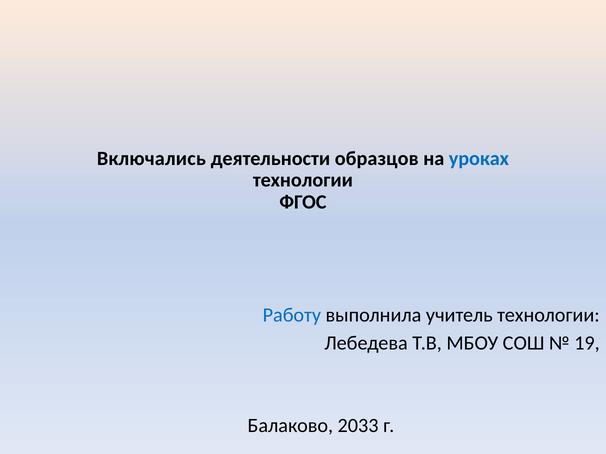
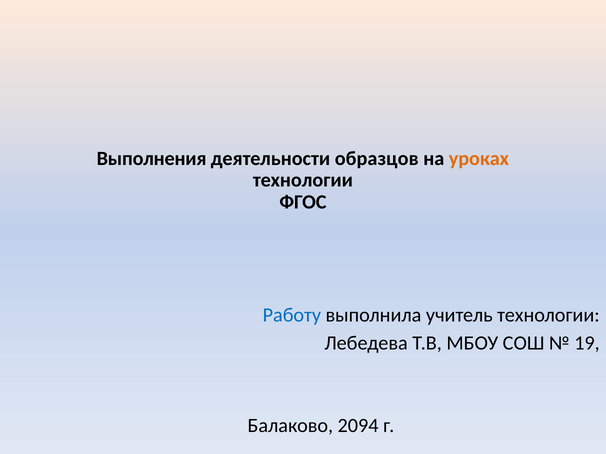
Включались: Включались -> Выполнения (152, 159)
уроках colour: blue -> orange (479, 159)
2033: 2033 -> 2094 (358, 426)
